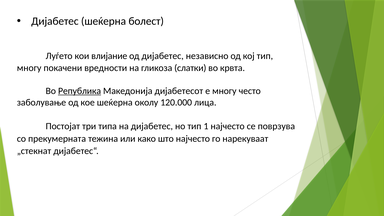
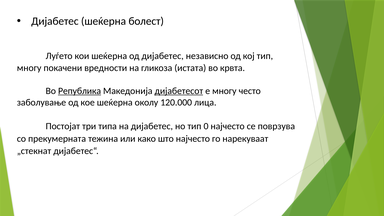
кои влијание: влијание -> шеќерна (109, 56)
слатки: слатки -> истата (190, 68)
дијабетесот underline: none -> present (179, 91)
1: 1 -> 0 (206, 126)
